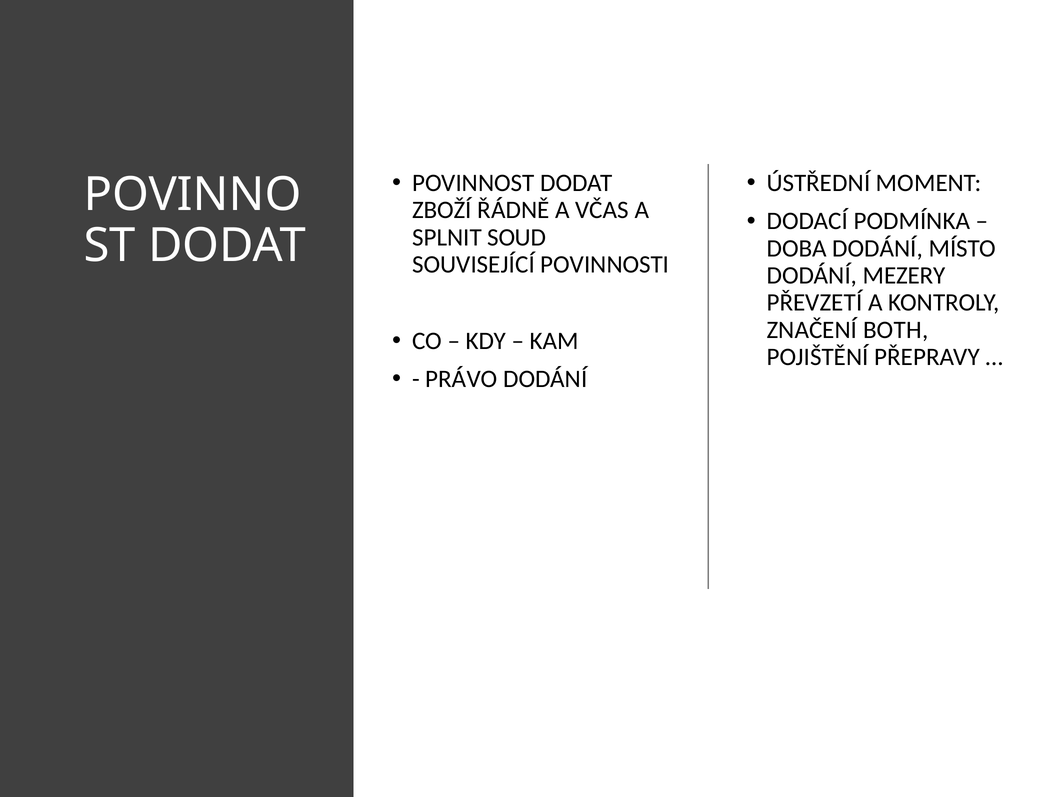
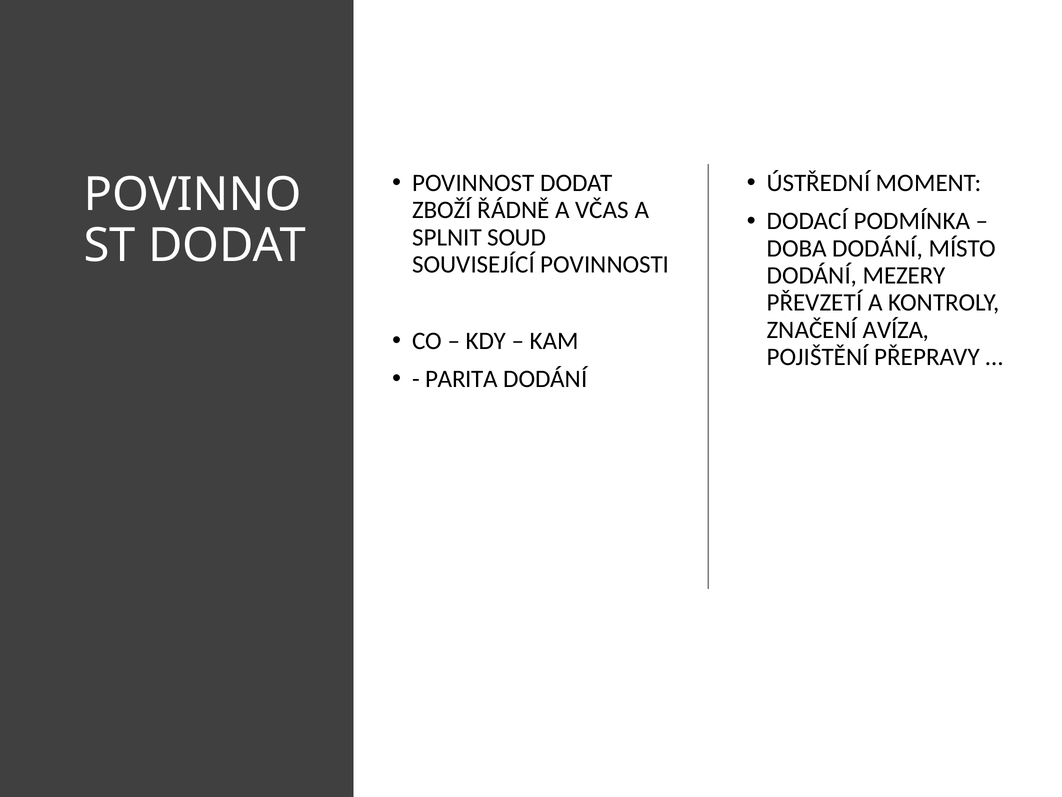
BOTH: BOTH -> AVÍZA (896, 330)
PRÁVO: PRÁVO -> PARITA (462, 379)
